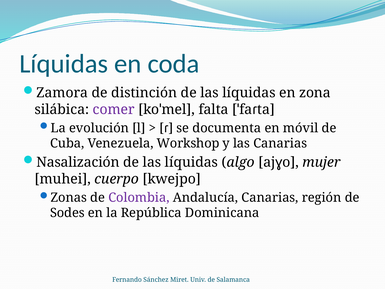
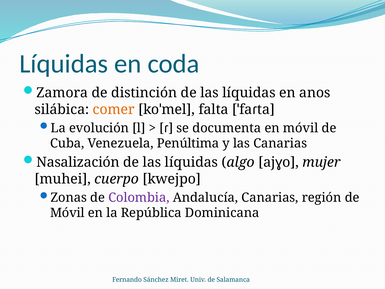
zona: zona -> anos (315, 93)
comer colour: purple -> orange (114, 109)
Workshop: Workshop -> Penúltima (188, 143)
Sodes: Sodes -> Móvil (67, 213)
